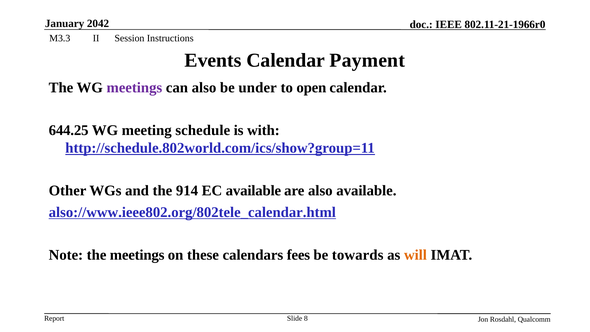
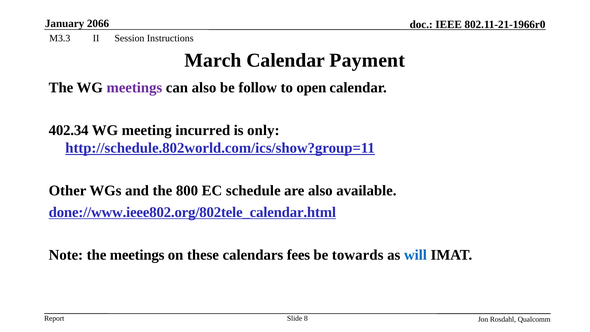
2042: 2042 -> 2066 (98, 23)
Events: Events -> March (213, 60)
under: under -> follow (258, 87)
644.25: 644.25 -> 402.34 (69, 130)
schedule: schedule -> incurred (203, 130)
with: with -> only (263, 130)
914: 914 -> 800 (187, 191)
EC available: available -> schedule (253, 191)
also://www.ieee802.org/802tele_calendar.html: also://www.ieee802.org/802tele_calendar.html -> done://www.ieee802.org/802tele_calendar.html (192, 212)
will colour: orange -> blue (415, 255)
